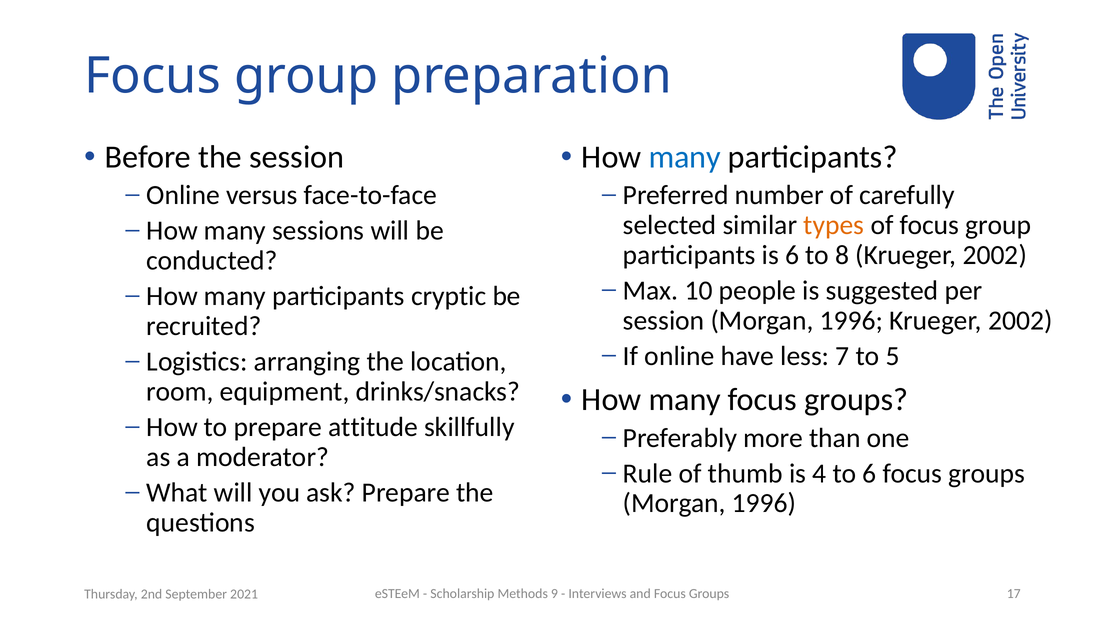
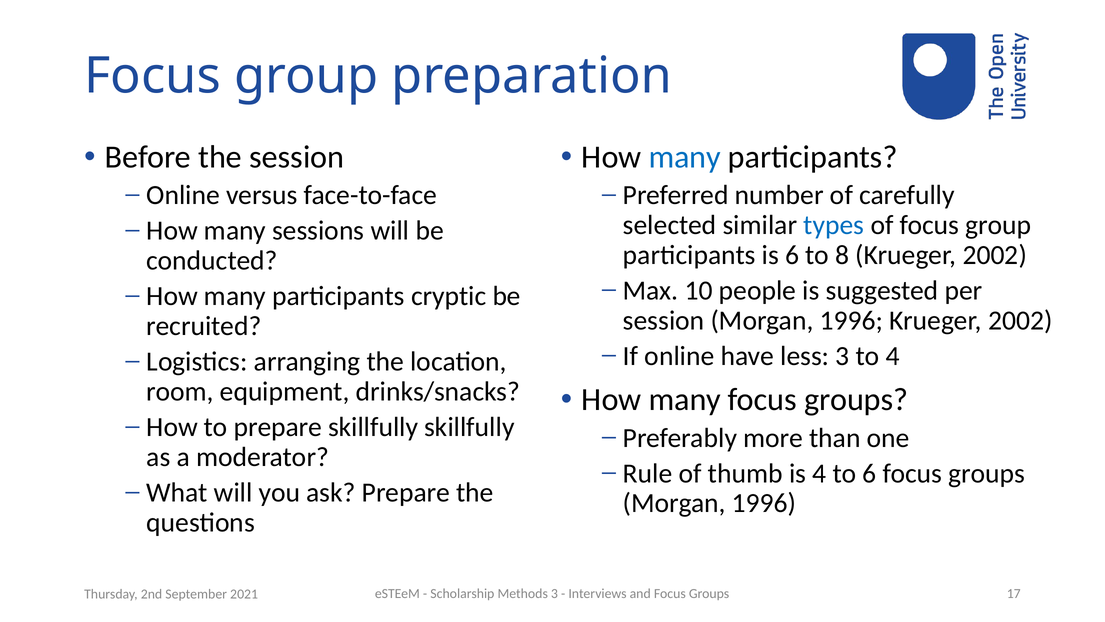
types colour: orange -> blue (834, 225)
less 7: 7 -> 3 (842, 356)
to 5: 5 -> 4 (893, 356)
prepare attitude: attitude -> skillfully (373, 427)
Methods 9: 9 -> 3 (554, 593)
